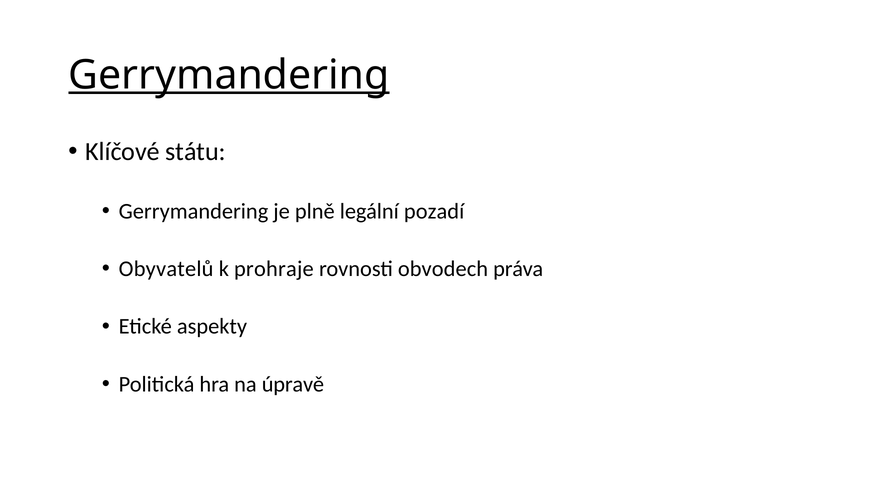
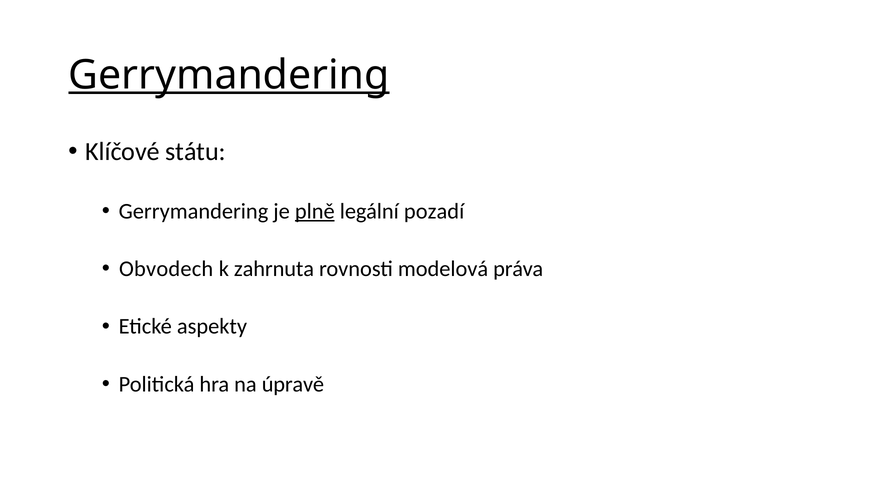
plně underline: none -> present (315, 211)
Obyvatelů: Obyvatelů -> Obvodech (166, 269)
prohraje: prohraje -> zahrnuta (274, 269)
obvodech: obvodech -> modelová (443, 269)
